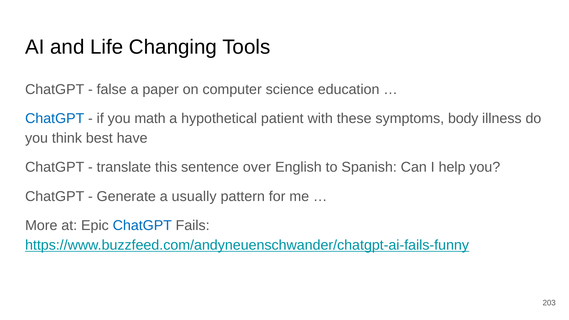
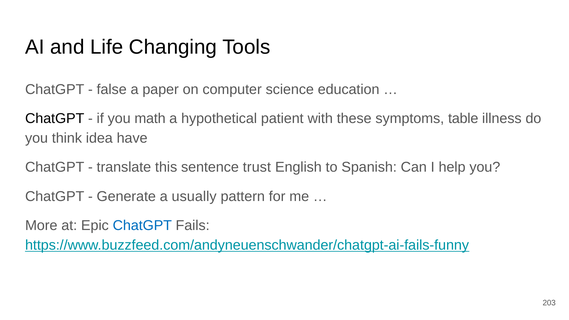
ChatGPT colour: blue -> black (55, 119)
body: body -> table (463, 119)
best: best -> idea (99, 138)
over: over -> trust (257, 167)
